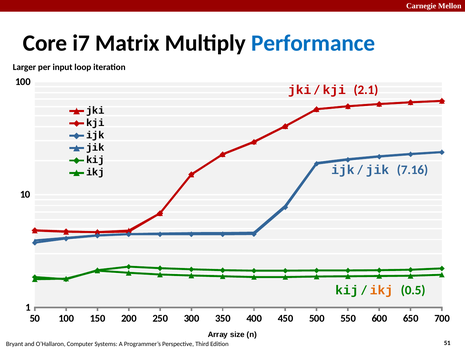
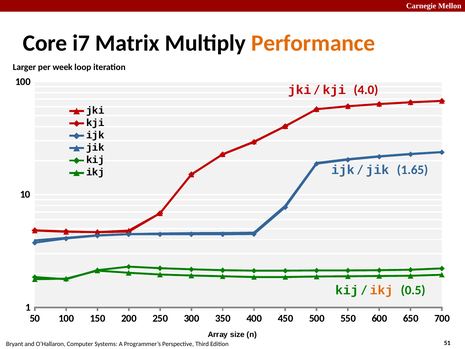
Performance colour: blue -> orange (313, 43)
input: input -> week (63, 67)
2.1: 2.1 -> 4.0 (366, 90)
7.16: 7.16 -> 1.65 (412, 170)
